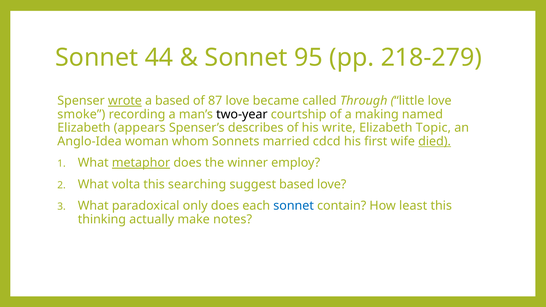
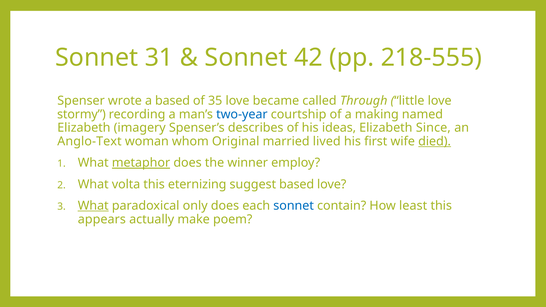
44: 44 -> 31 (159, 58)
95: 95 -> 42 (308, 58)
218-279: 218-279 -> 218-555 (431, 58)
wrote underline: present -> none (125, 101)
87: 87 -> 35 (215, 101)
smoke: smoke -> stormy (81, 114)
two-year colour: black -> blue (242, 114)
appears: appears -> imagery (140, 128)
write: write -> ideas (339, 128)
Topic: Topic -> Since (433, 128)
Anglo-Idea: Anglo-Idea -> Anglo-Text (89, 141)
Sonnets: Sonnets -> Original (236, 141)
cdcd: cdcd -> lived (327, 141)
searching: searching -> eternizing (197, 184)
What underline: none -> present (93, 206)
thinking: thinking -> appears (102, 219)
notes: notes -> poem (233, 219)
